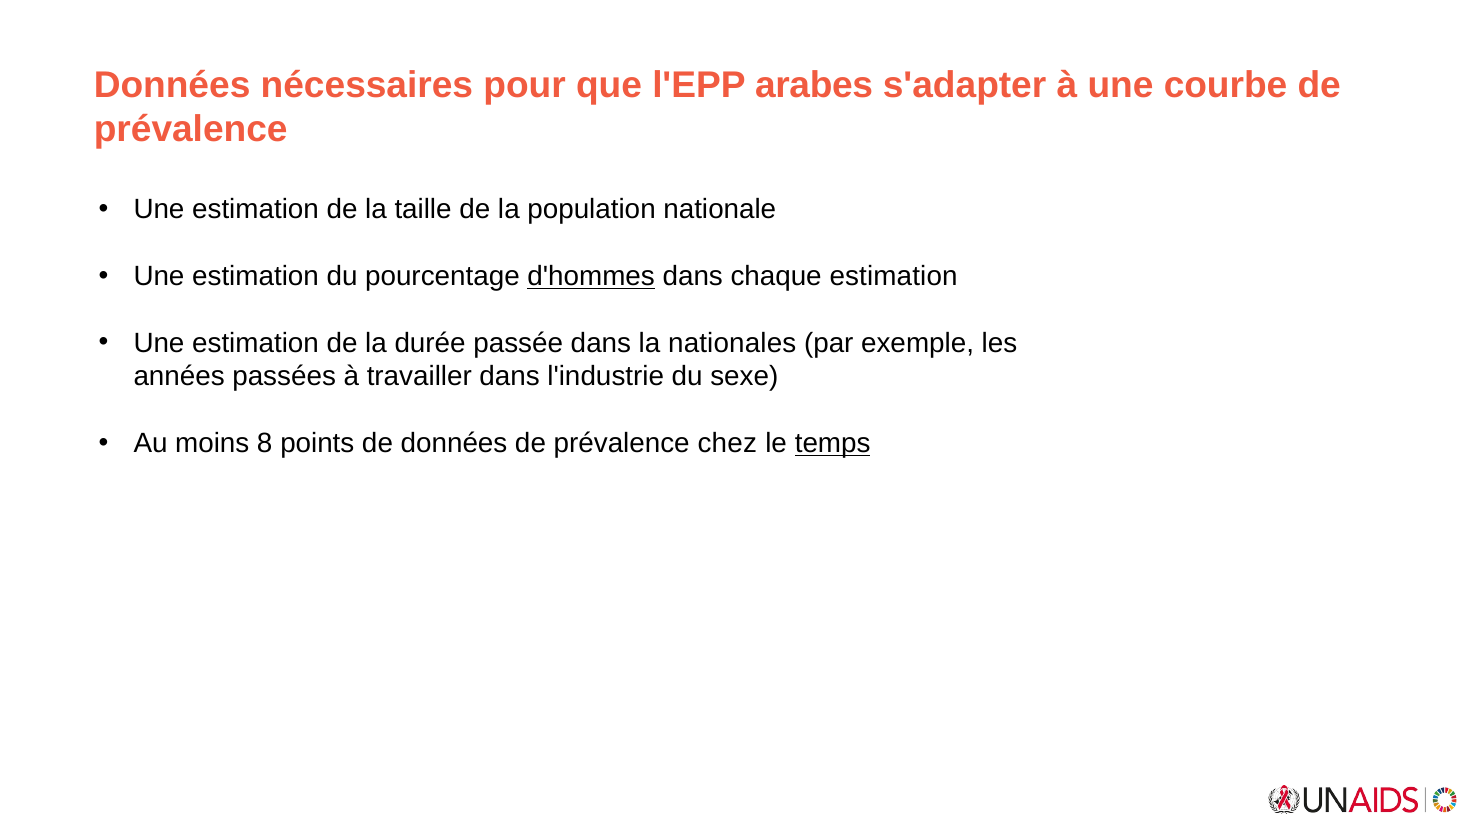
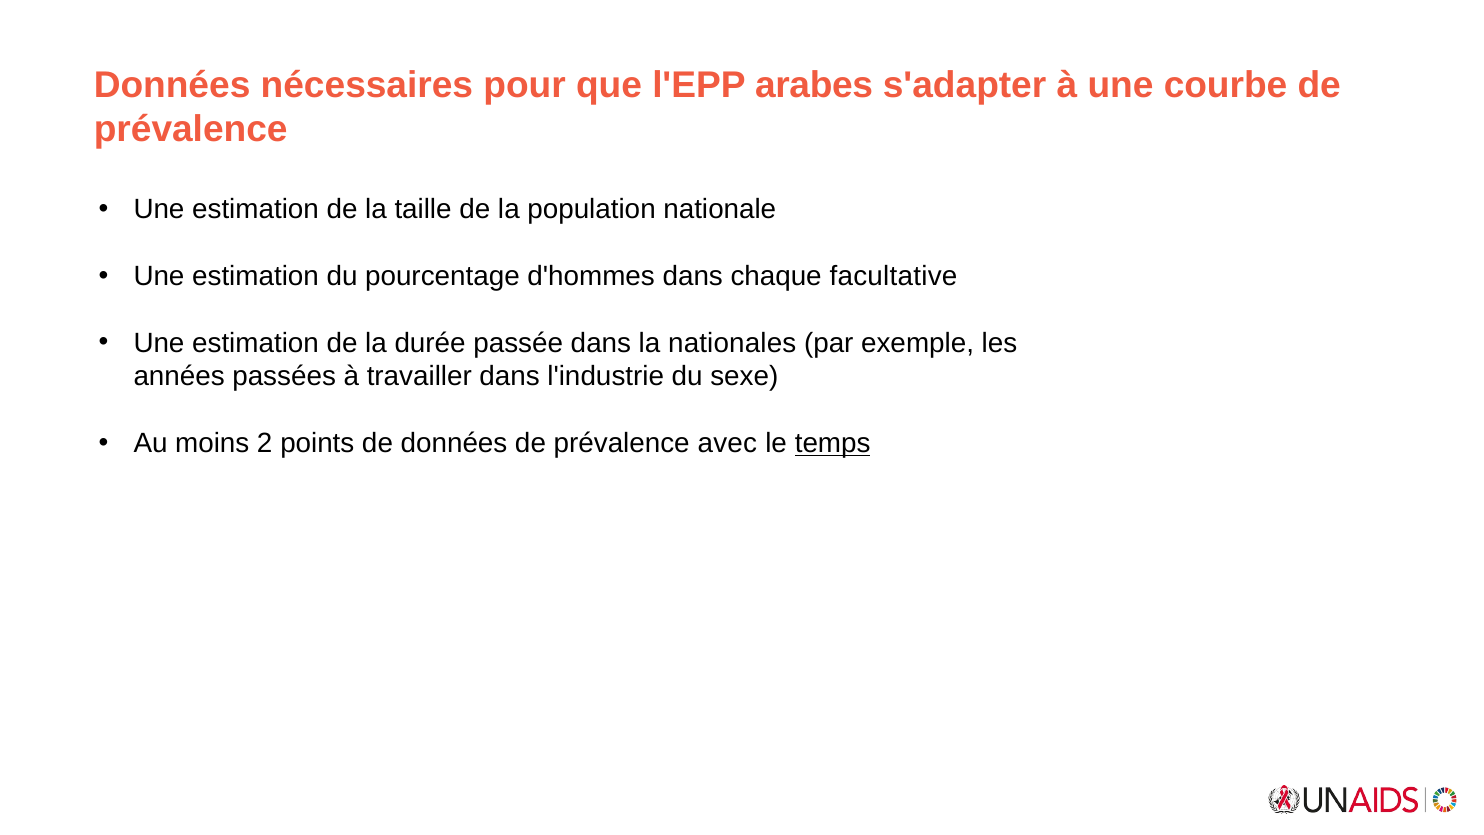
d'hommes underline: present -> none (591, 276)
chaque estimation: estimation -> facultative (894, 276)
8: 8 -> 2 (265, 443)
chez: chez -> avec (727, 443)
